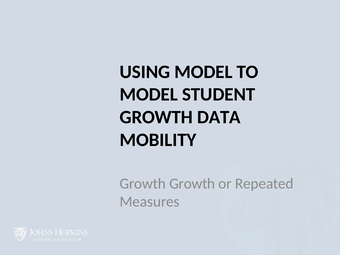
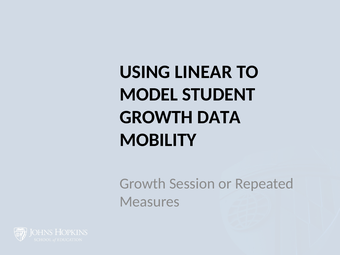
USING MODEL: MODEL -> LINEAR (203, 72)
Growth Growth: Growth -> Session (192, 184)
